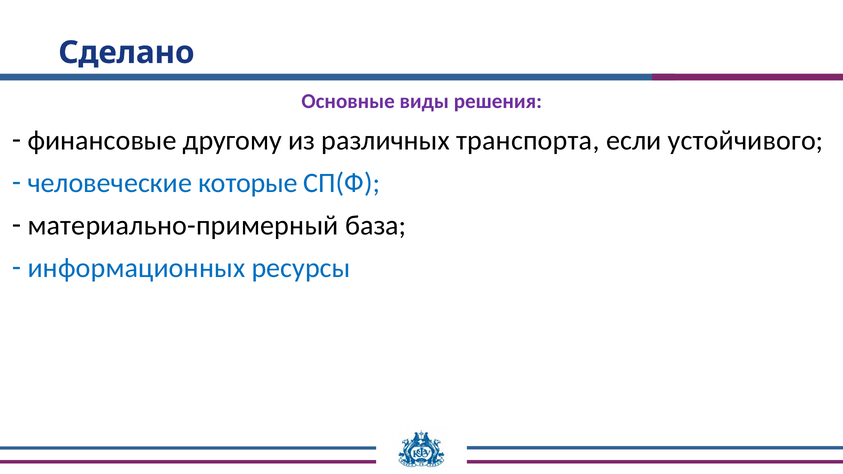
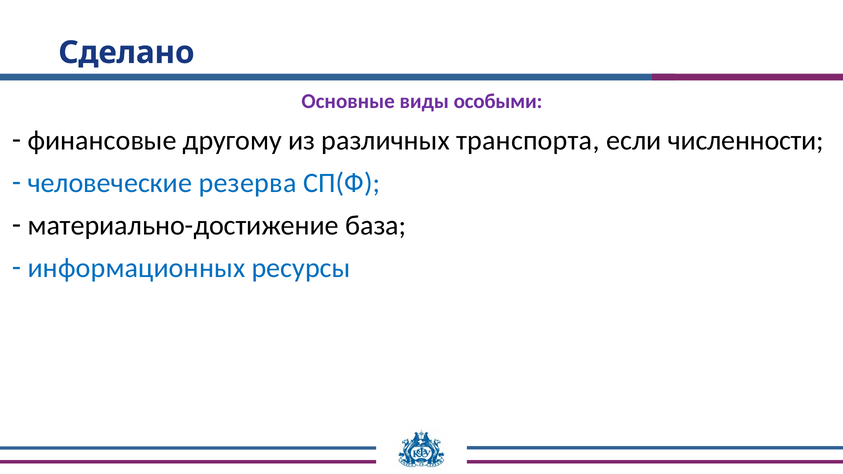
решения: решения -> особыми (498, 101)
устойчивого: устойчивого -> численности (746, 141)
которые: которые -> резерва (248, 183)
материально-примерный: материально-примерный -> материально-достижение (183, 226)
